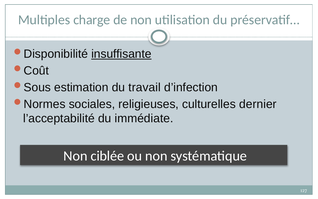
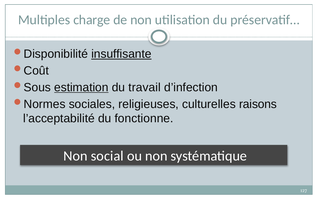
estimation underline: none -> present (81, 87)
dernier: dernier -> raisons (258, 104)
immédiate: immédiate -> fonctionne (144, 118)
ciblée: ciblée -> social (107, 156)
